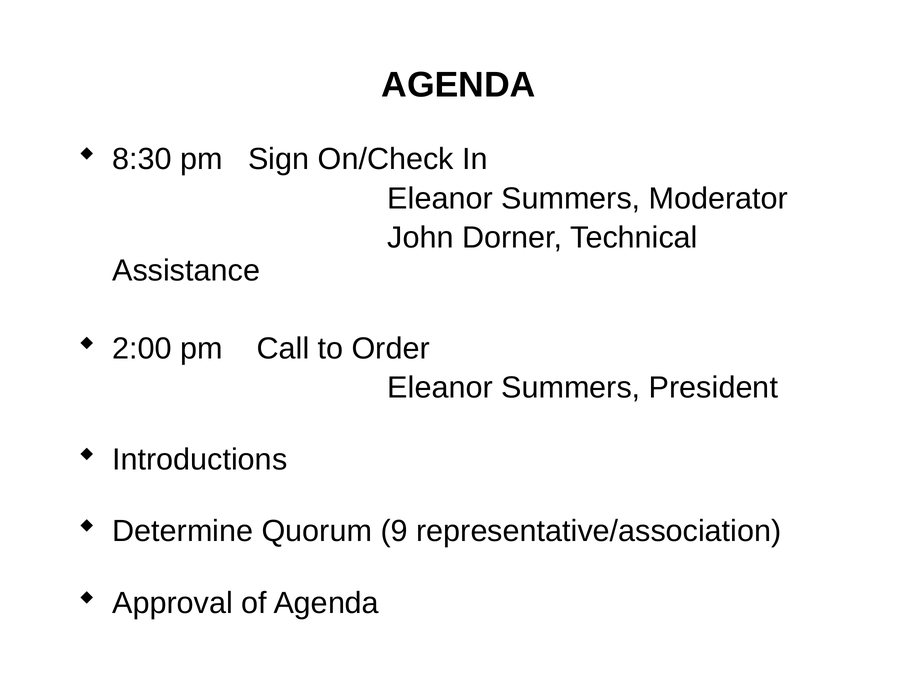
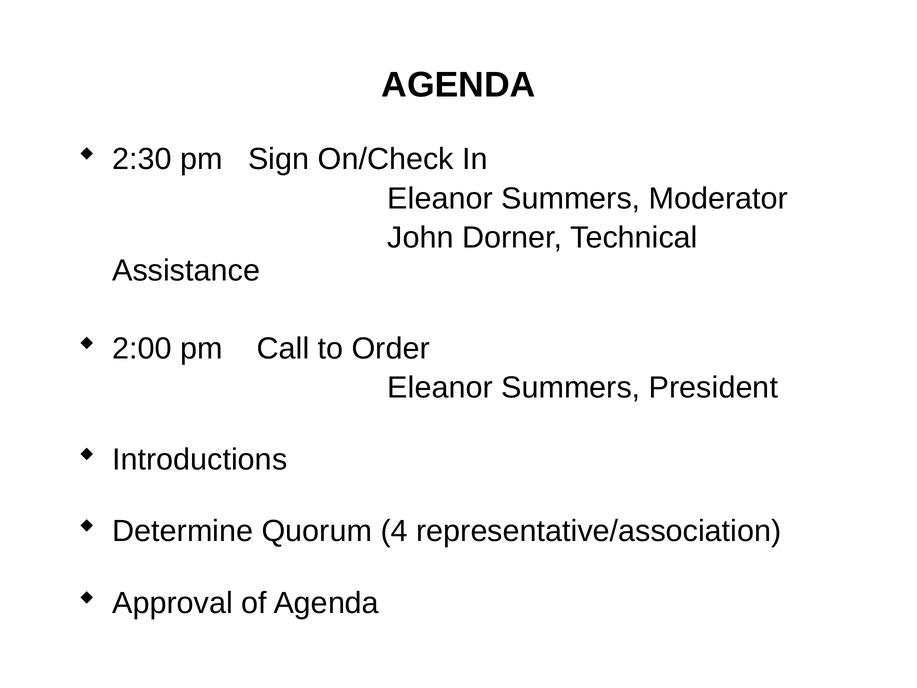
8:30: 8:30 -> 2:30 (142, 159)
9: 9 -> 4 (394, 531)
